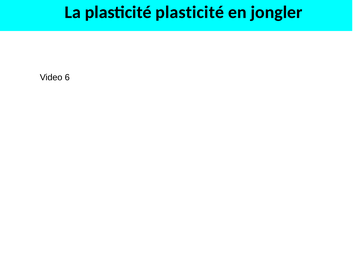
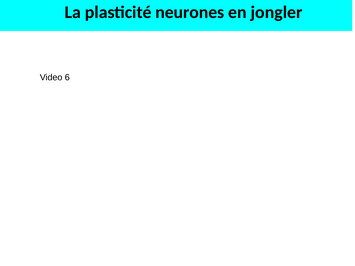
plasticité plasticité: plasticité -> neurones (190, 12)
